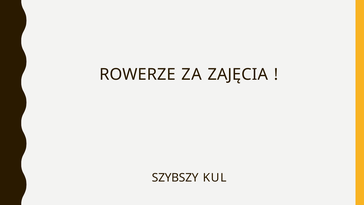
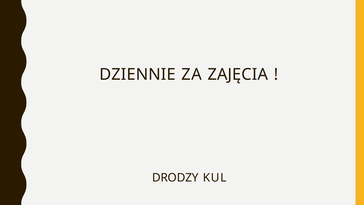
ROWERZE: ROWERZE -> DZIENNIE (137, 74)
SZYBSZY: SZYBSZY -> DRODZY (175, 178)
